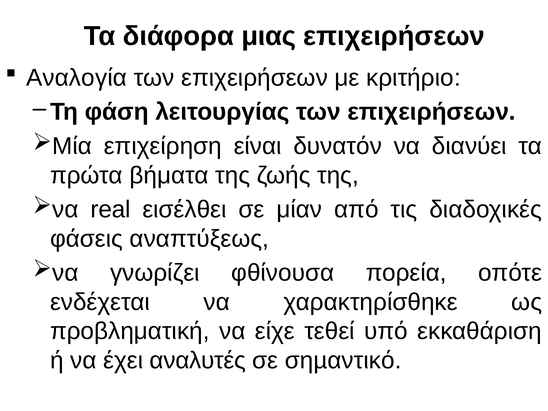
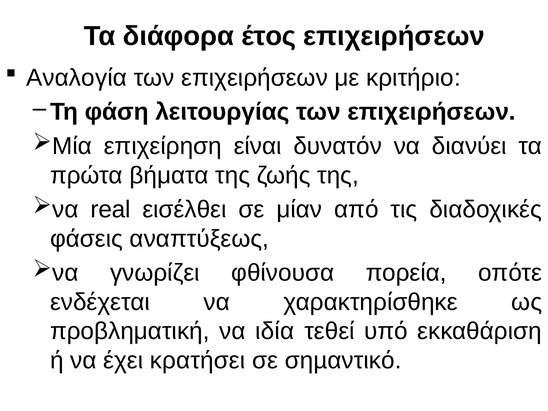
μιας: μιας -> έτος (269, 36)
είχε: είχε -> ιδία (275, 331)
αναλυτές: αναλυτές -> κρατήσει (198, 360)
